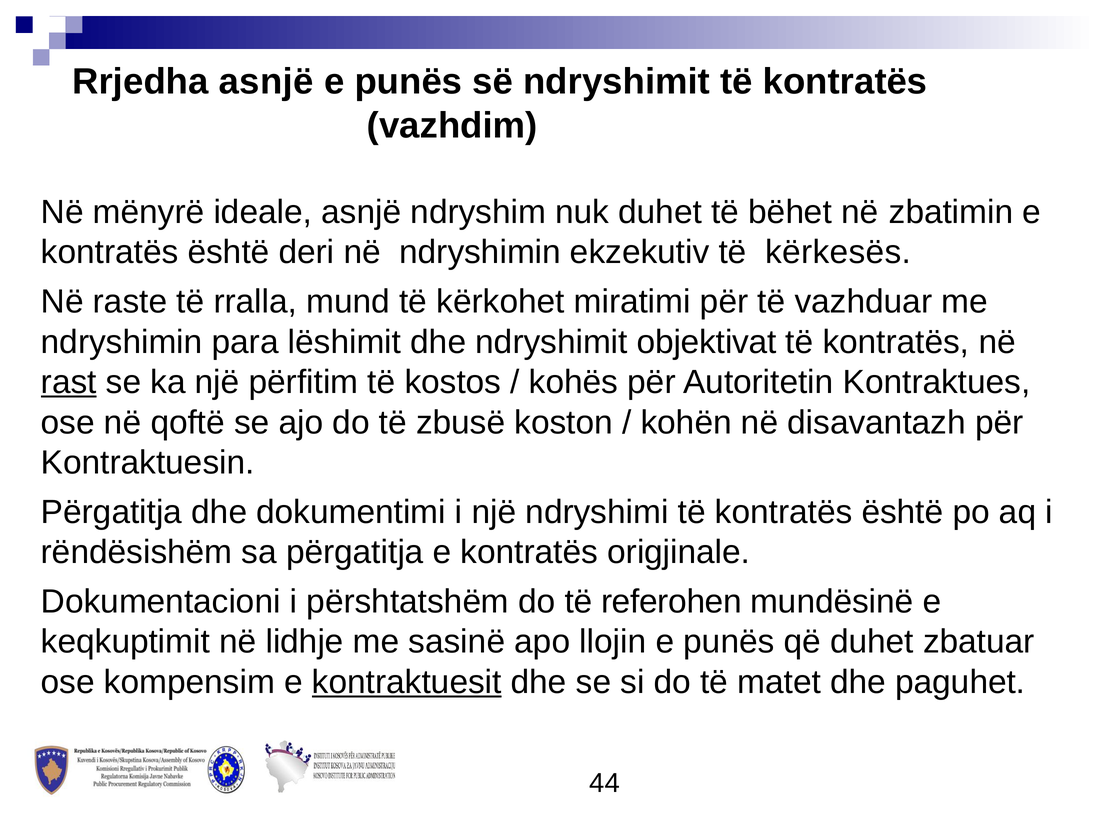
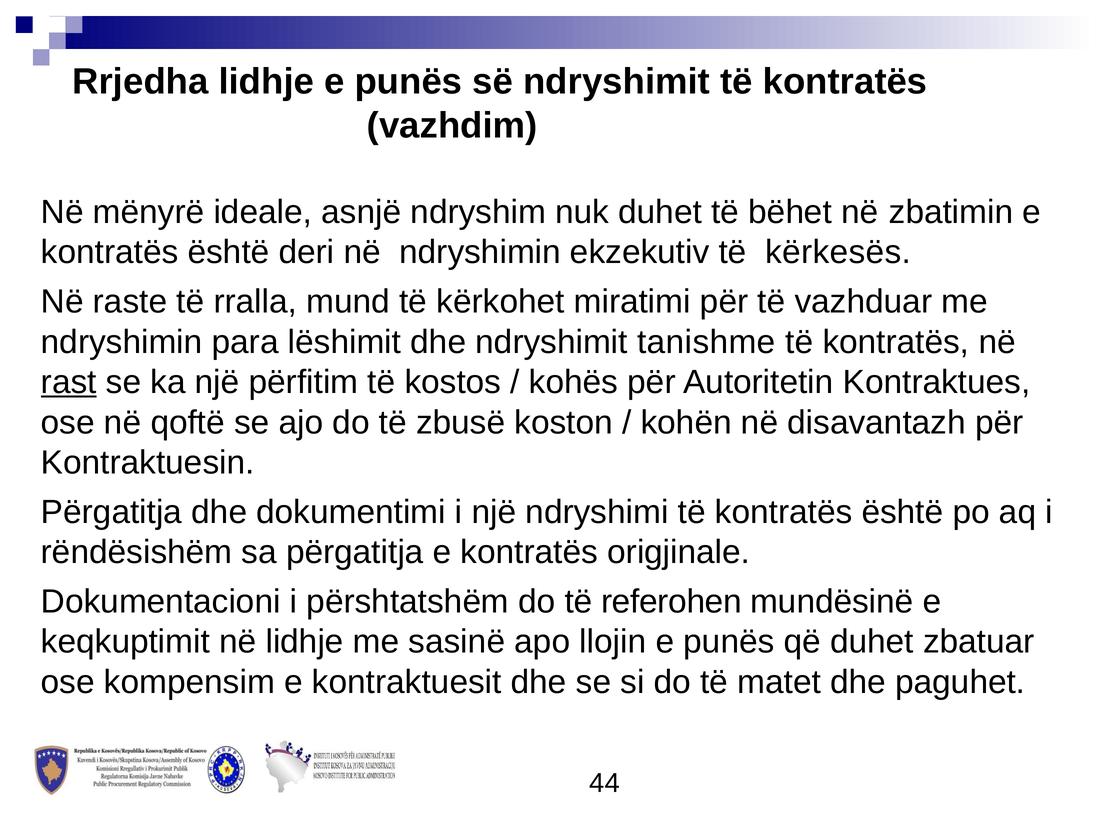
Rrjedha asnjë: asnjë -> lidhje (266, 82)
objektivat: objektivat -> tanishme (706, 342)
kontraktuesit underline: present -> none (407, 682)
